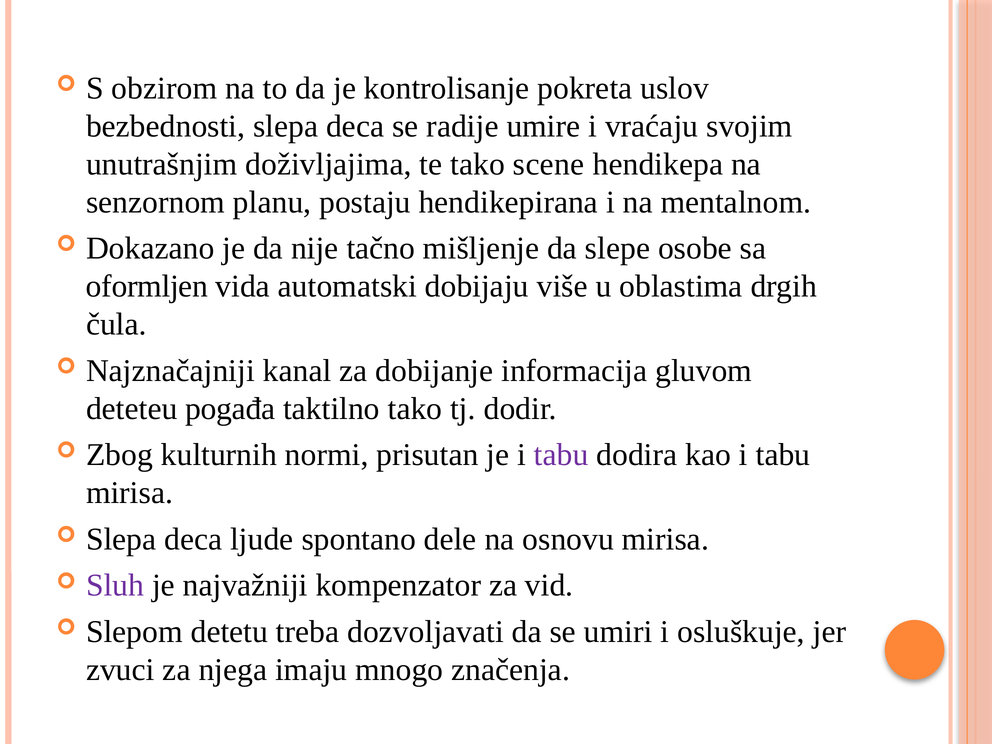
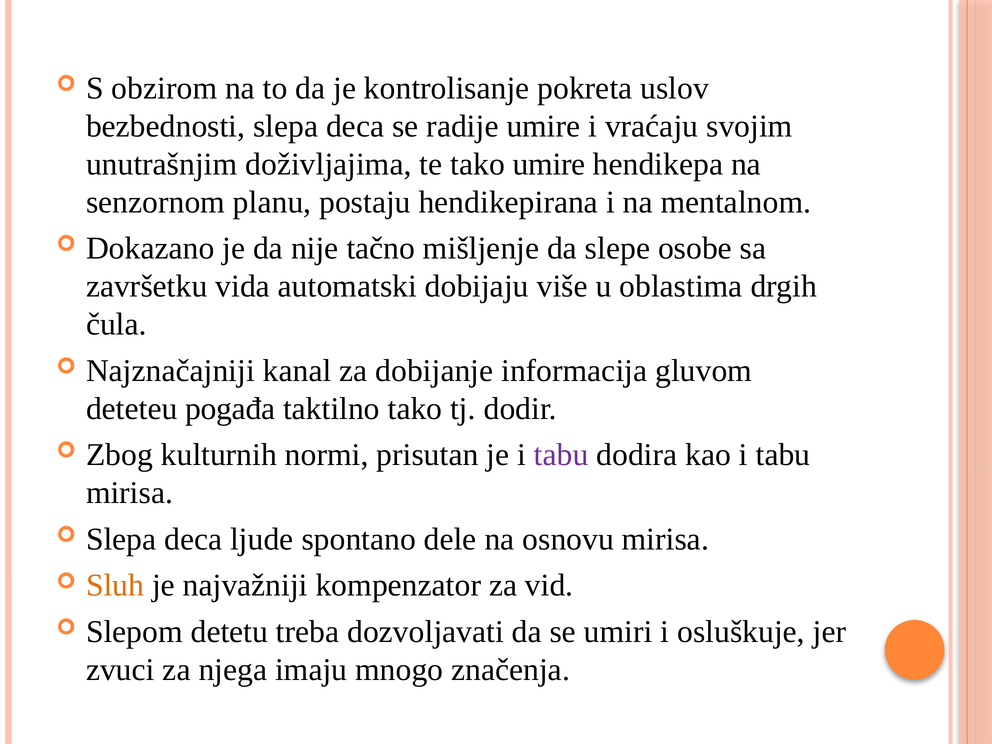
tako scene: scene -> umire (549, 164)
oformljen: oformljen -> završetku (147, 286)
Sluh colour: purple -> orange (115, 585)
